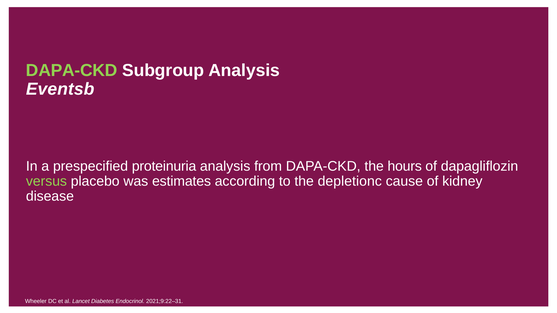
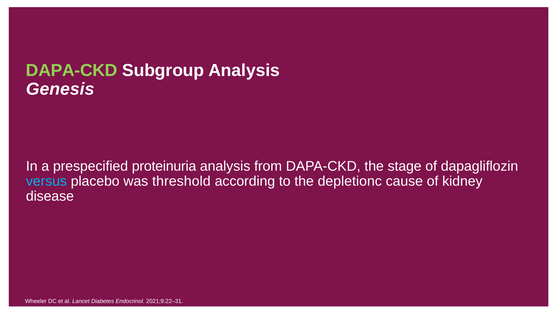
Eventsb: Eventsb -> Genesis (60, 89)
hours: hours -> stage (405, 166)
versus colour: light green -> light blue (46, 182)
estimates: estimates -> threshold (181, 182)
